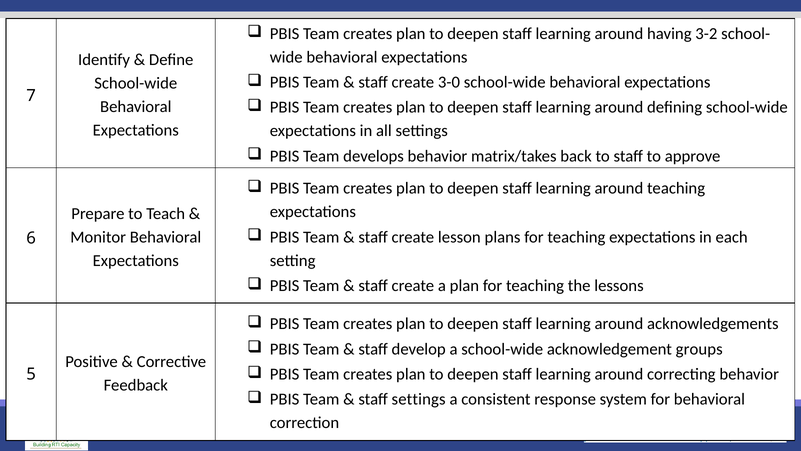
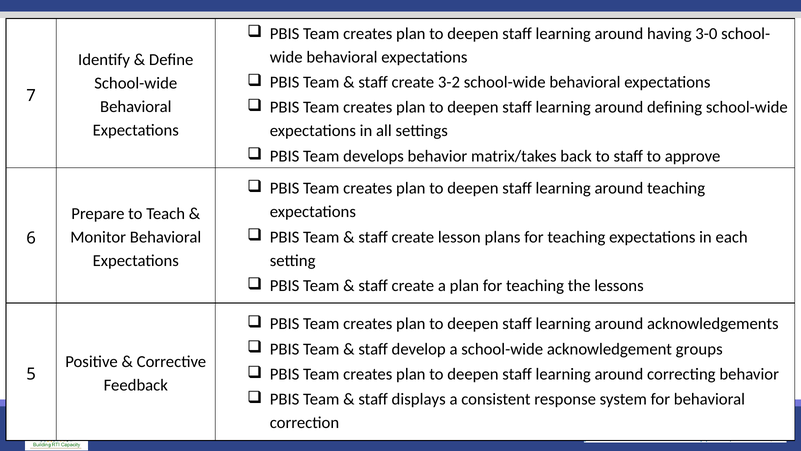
3-2: 3-2 -> 3-0 (706, 33)
3-0: 3-0 -> 3-2 (449, 82)
staff settings: settings -> displays (419, 399)
